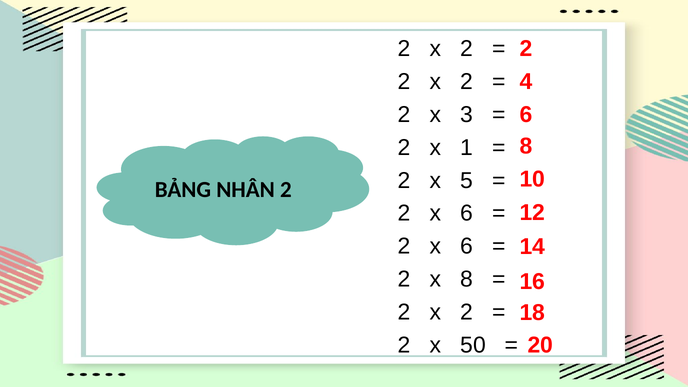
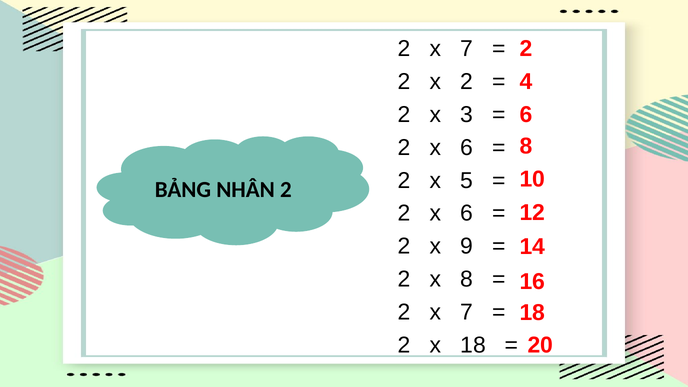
2: 2 -> 7 (467, 49)
1: 1 -> 6 (467, 148)
6: 6 -> 9 (467, 246)
2: 2 -> 7 (467, 312)
x 50: 50 -> 18 (473, 345)
